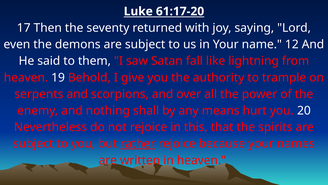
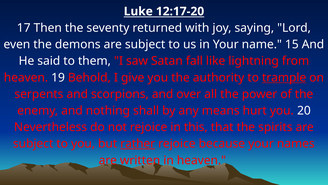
61:17-20: 61:17-20 -> 12:17-20 (180, 11)
12: 12 -> 15 (292, 44)
trample underline: none -> present (284, 77)
